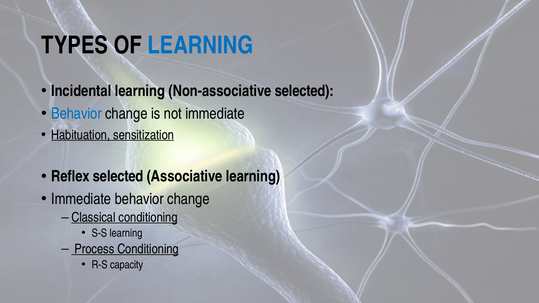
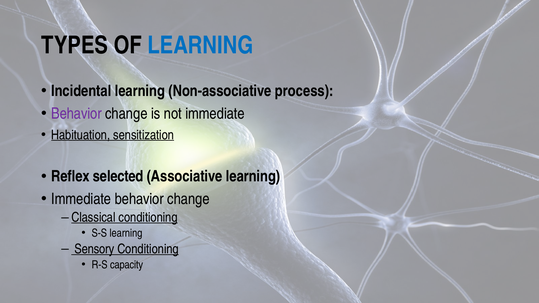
Non-associative selected: selected -> process (304, 91)
Behavior colour: blue -> purple (76, 114)
Process: Process -> Sensory (94, 249)
